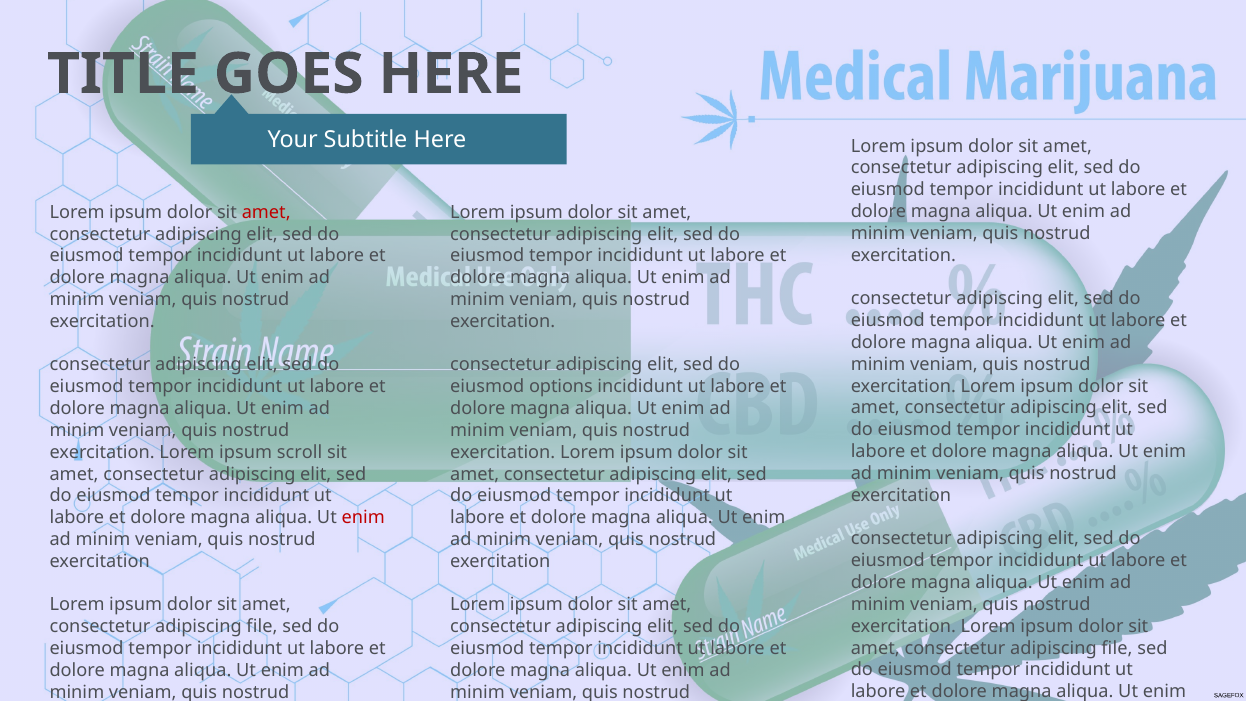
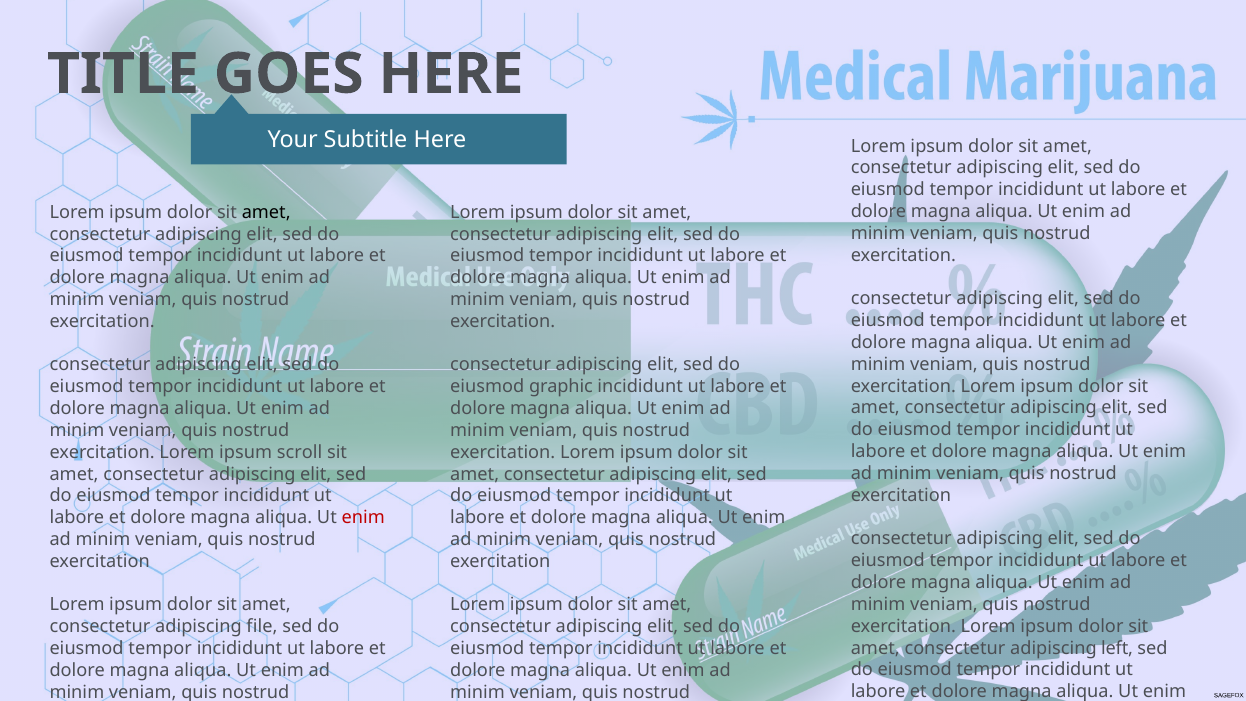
amet colour: red -> black (266, 212)
options: options -> graphic (561, 387)
file: file -> left (1117, 648)
